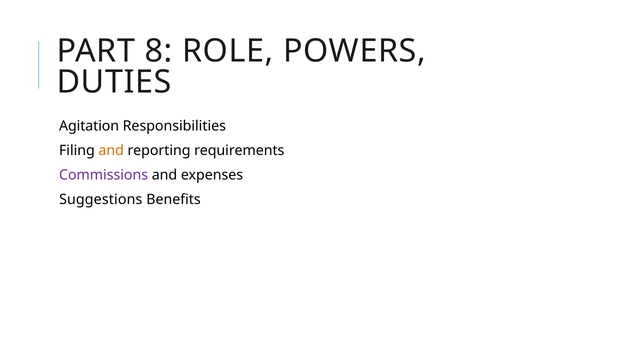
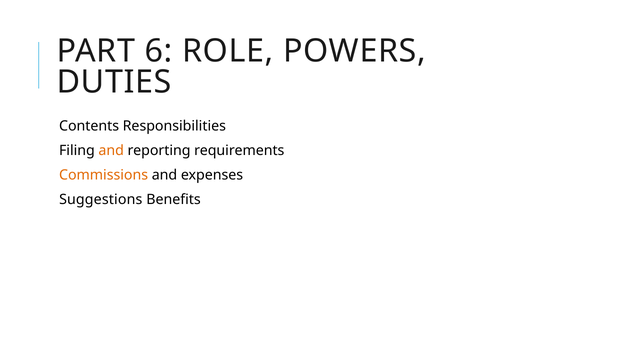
8: 8 -> 6 (159, 51)
Agitation: Agitation -> Contents (89, 126)
Commissions colour: purple -> orange (104, 175)
